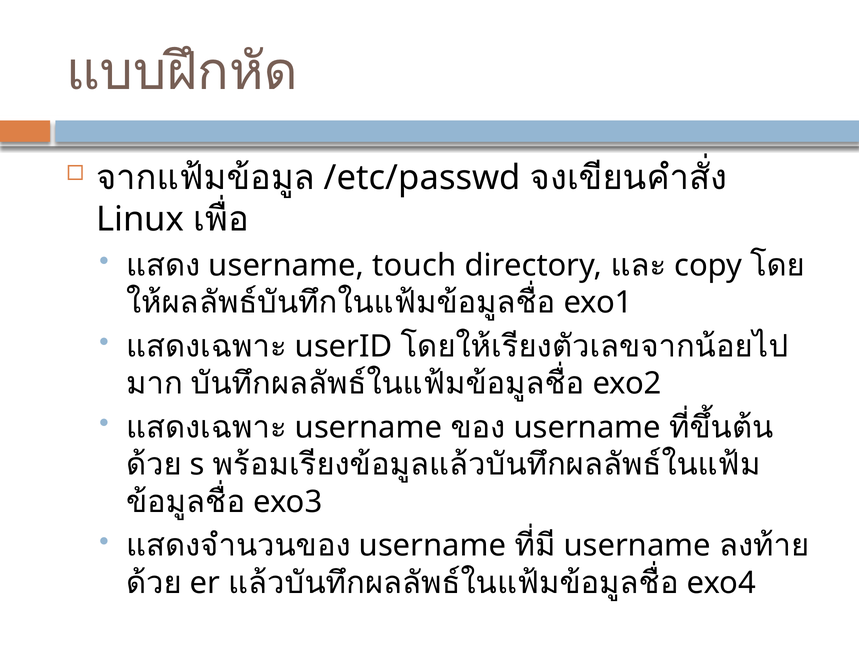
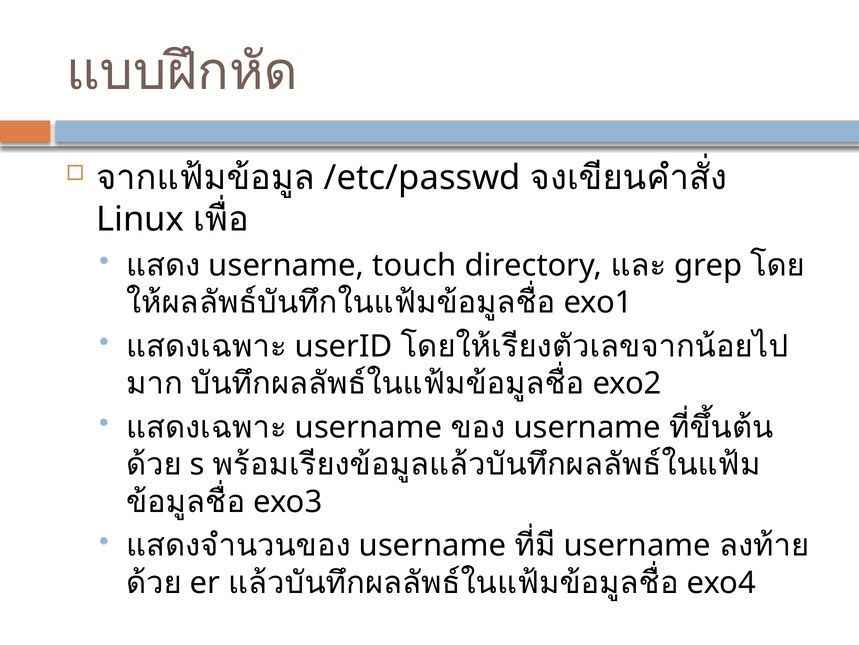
copy: copy -> grep (708, 265)
